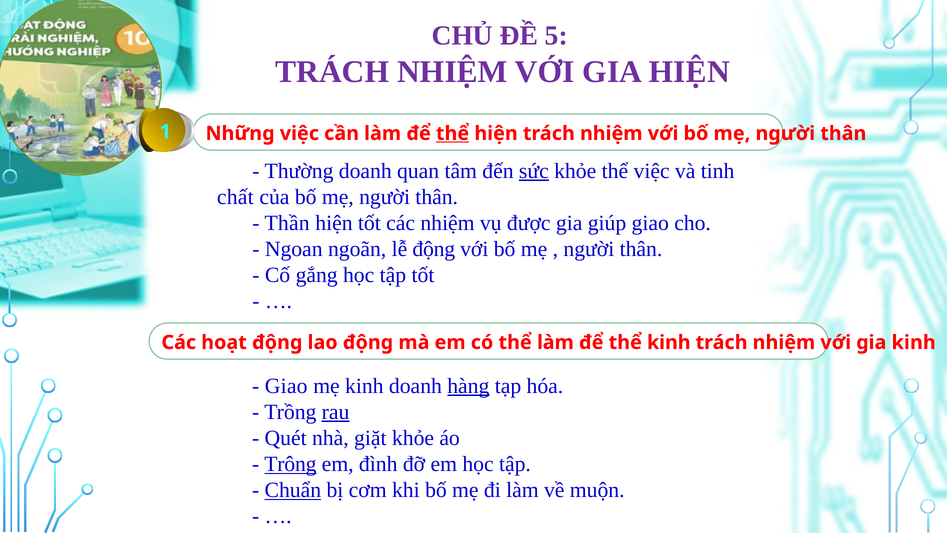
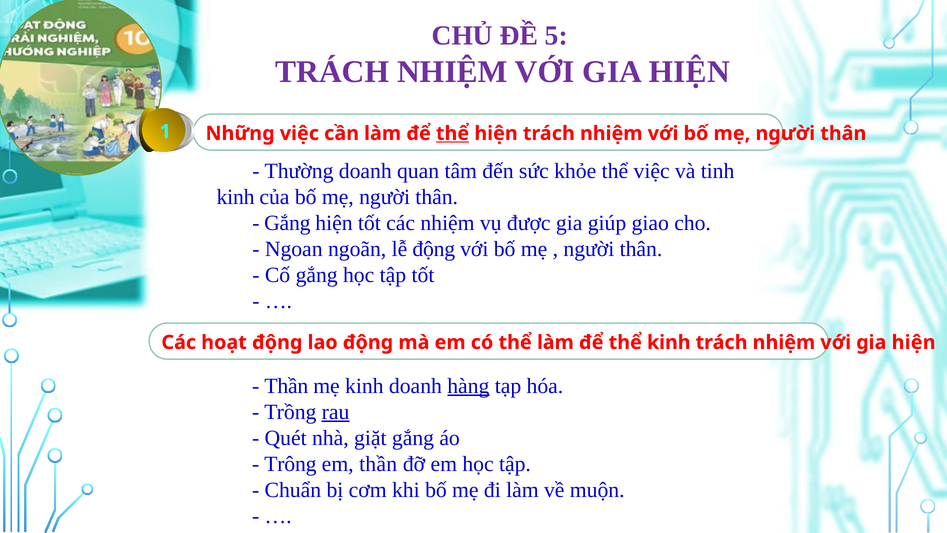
sức underline: present -> none (534, 171)
chất: chất -> kinh (236, 197)
Thần: Thần -> Gắng (287, 223)
kinh: kinh -> hiện (914, 342)
Giao: Giao -> Thần (286, 386)
giặt khỏe: khỏe -> gắng (413, 438)
Trông underline: present -> none (290, 464)
em đình: đình -> thần (378, 464)
Chuẩn underline: present -> none (293, 490)
